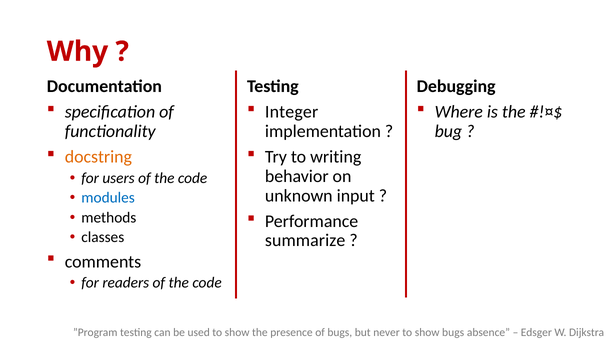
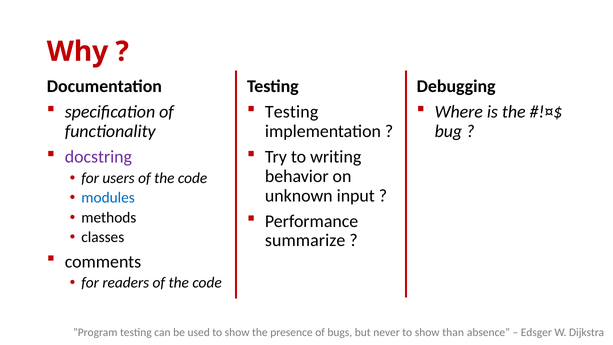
Integer: Integer -> Testing (292, 112)
docstring colour: orange -> purple (98, 157)
show bugs: bugs -> than (453, 332)
